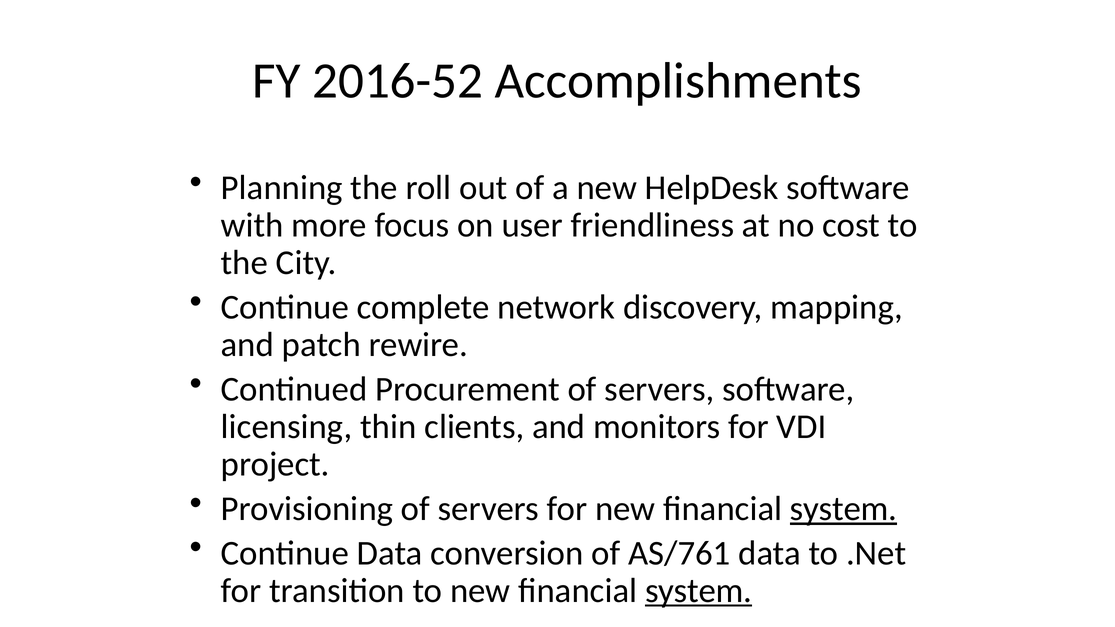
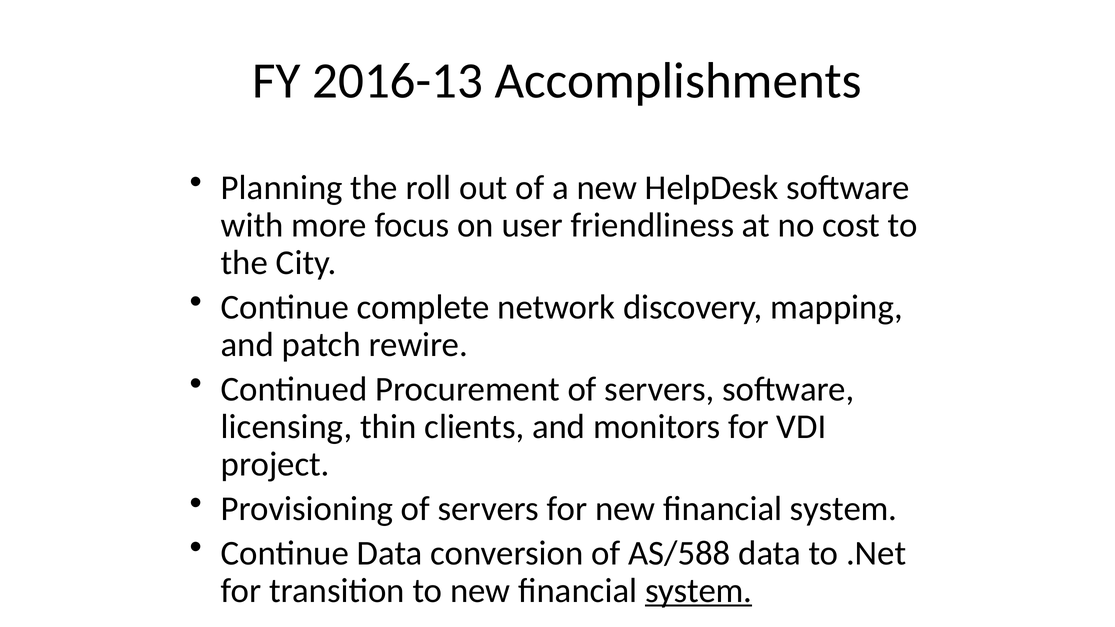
2016-52: 2016-52 -> 2016-13 (398, 81)
system underline: present -> none (844, 509)
AS/761: AS/761 -> AS/588 (679, 553)
